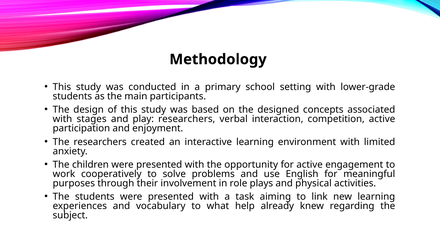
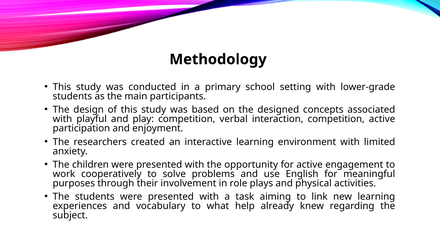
stages: stages -> playful (92, 119)
play researchers: researchers -> competition (187, 119)
